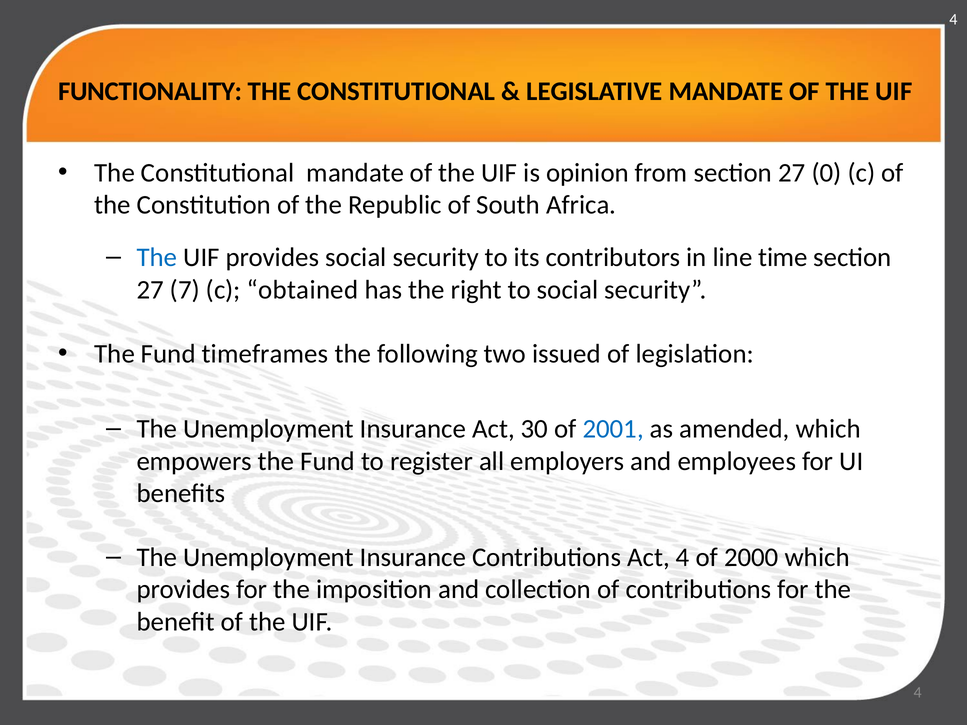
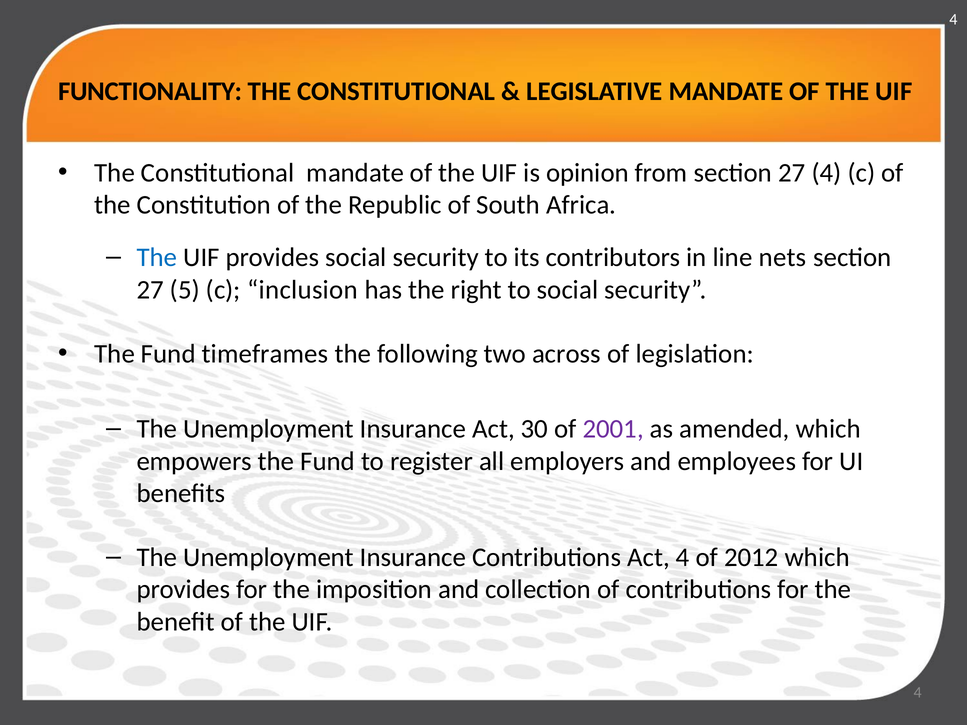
27 0: 0 -> 4 (826, 173)
time: time -> nets (783, 258)
7: 7 -> 5 (185, 290)
obtained: obtained -> inclusion (303, 290)
issued: issued -> across (567, 354)
2001 colour: blue -> purple (613, 429)
2000: 2000 -> 2012 (751, 558)
